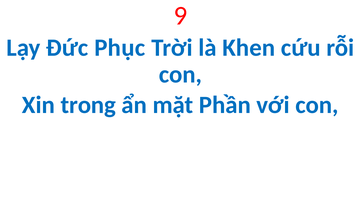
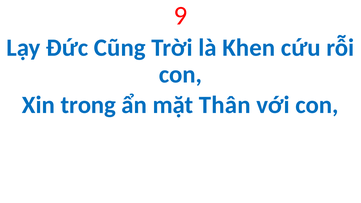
Phục: Phục -> Cũng (120, 48)
Phần: Phần -> Thân (225, 105)
